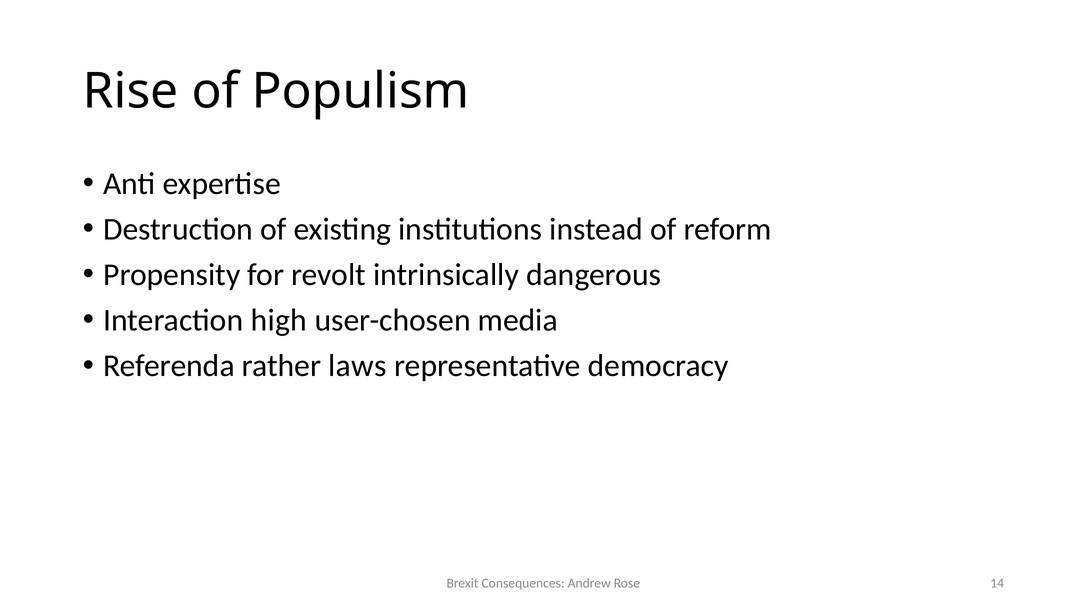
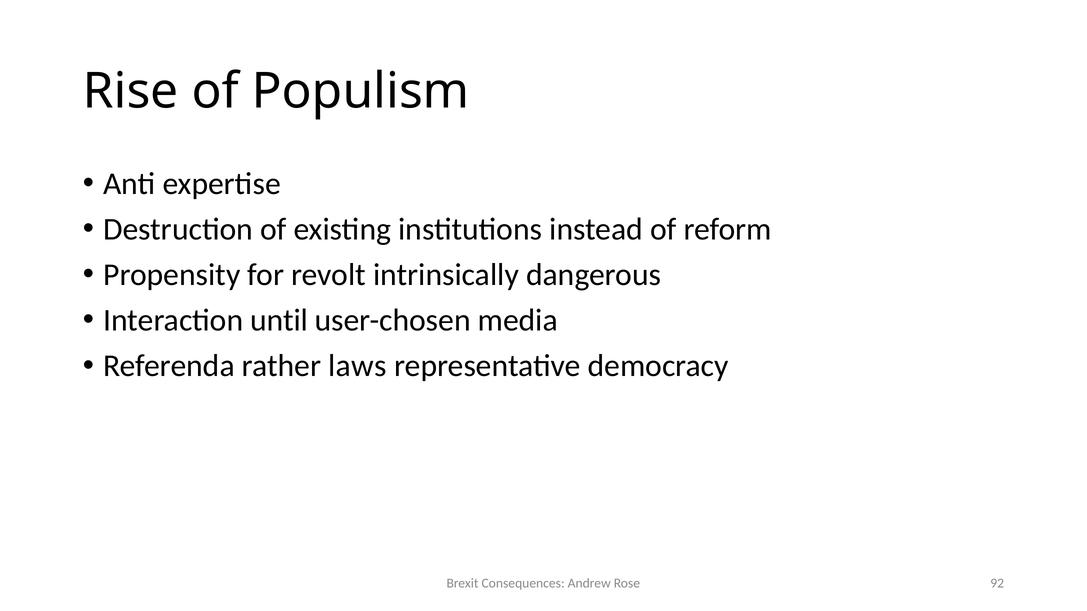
high: high -> until (279, 321)
14: 14 -> 92 (997, 584)
